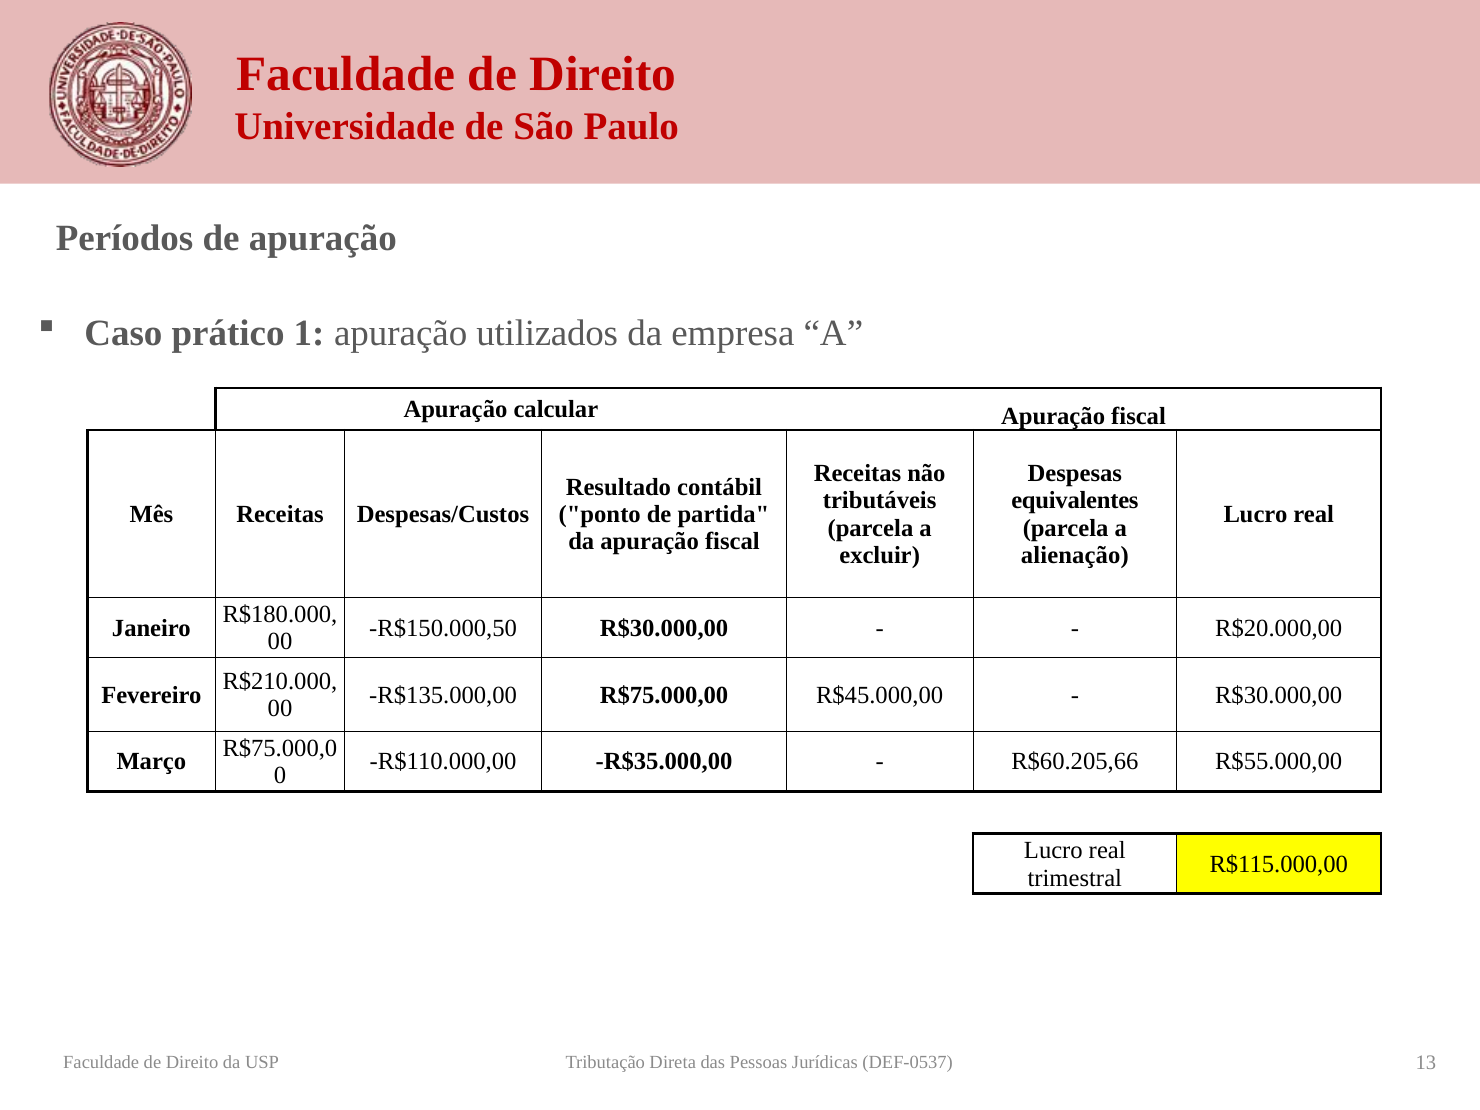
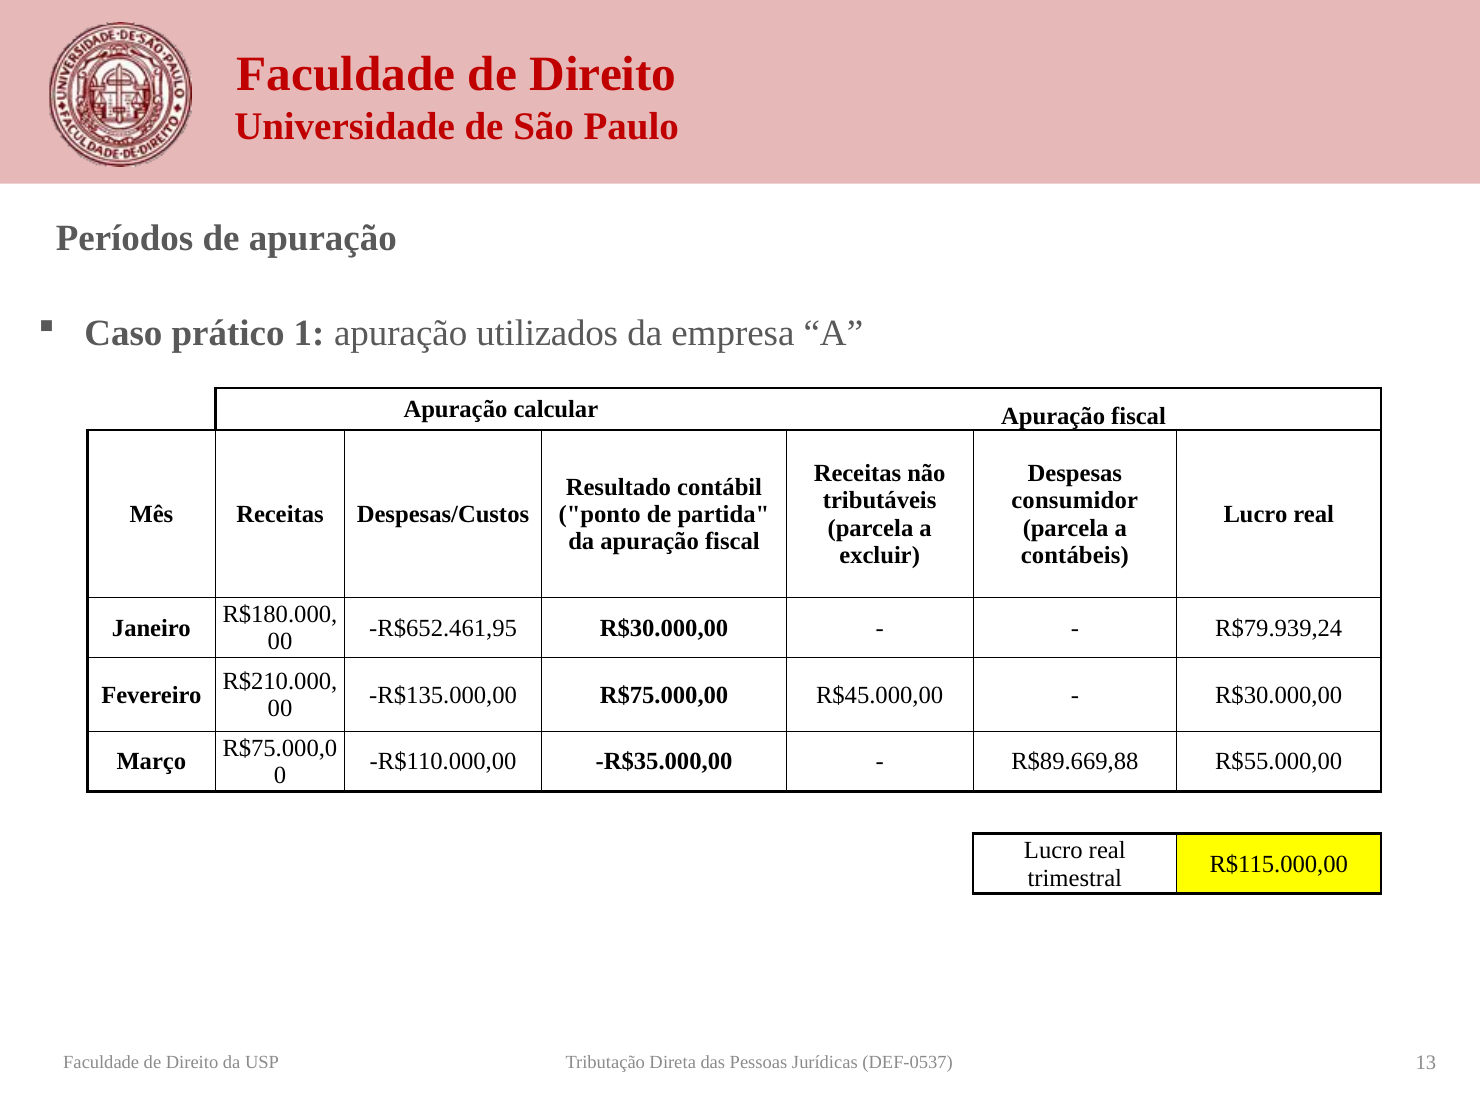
equivalentes: equivalentes -> consumidor (1075, 501)
alienação: alienação -> contábeis (1075, 555)
R$150.000,50: R$150.000,50 -> R$652.461,95 (443, 628)
R$20.000,00: R$20.000,00 -> R$79.939,24 (1279, 628)
R$60.205,66: R$60.205,66 -> R$89.669,88 (1075, 762)
